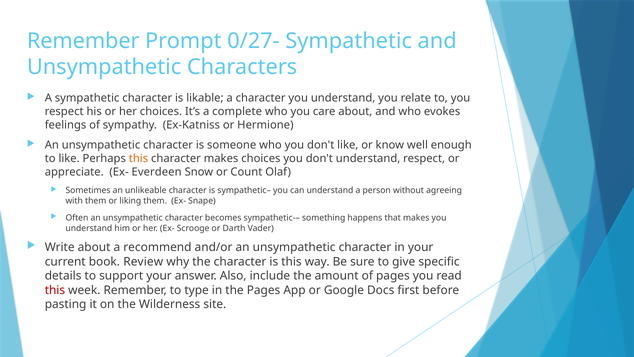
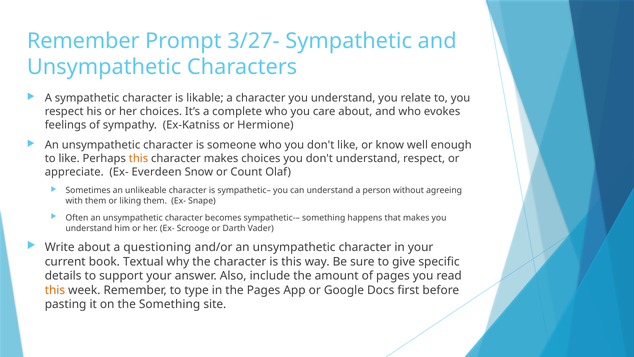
0/27-: 0/27- -> 3/27- (253, 41)
recommend: recommend -> questioning (157, 247)
Review: Review -> Textual (143, 261)
this colour: red -> orange (55, 290)
the Wilderness: Wilderness -> Something (170, 304)
